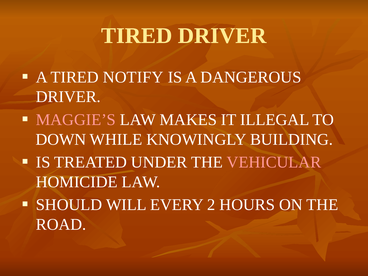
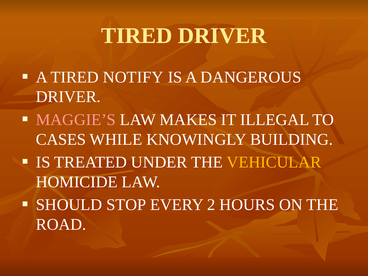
DOWN: DOWN -> CASES (61, 139)
VEHICULAR colour: pink -> yellow (274, 162)
WILL: WILL -> STOP (126, 205)
